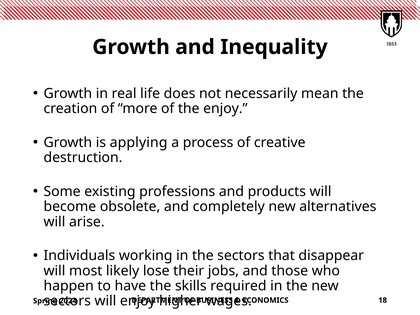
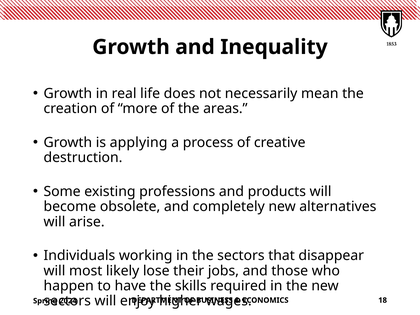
the enjoy: enjoy -> areas (225, 109)
